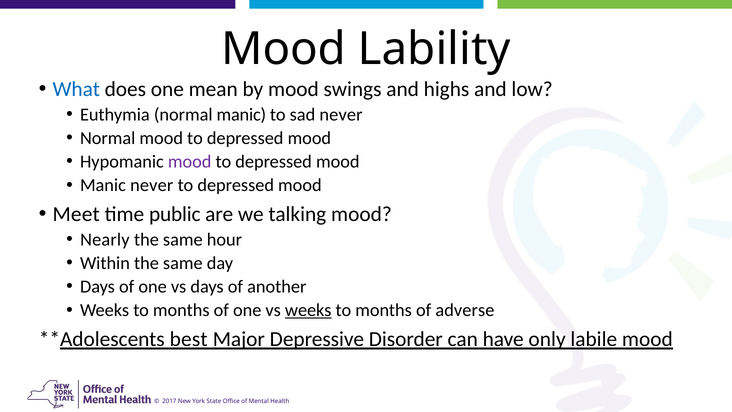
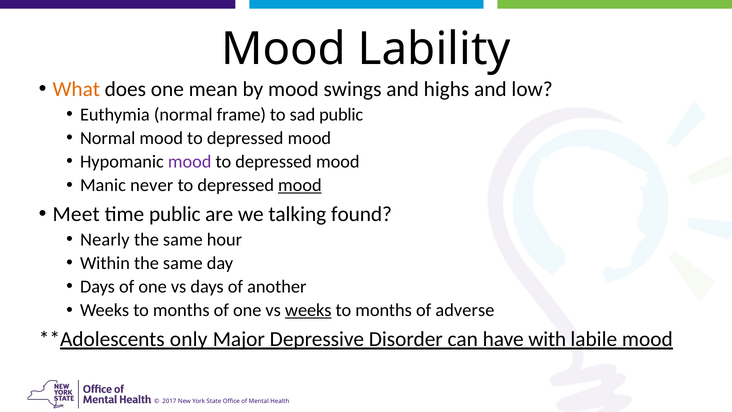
What colour: blue -> orange (76, 89)
normal manic: manic -> frame (241, 114)
sad never: never -> public (341, 114)
mood underline: none -> present (300, 185)
talking mood: mood -> found (362, 214)
best: best -> only (189, 339)
only: only -> with (547, 339)
